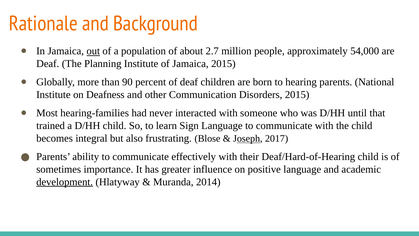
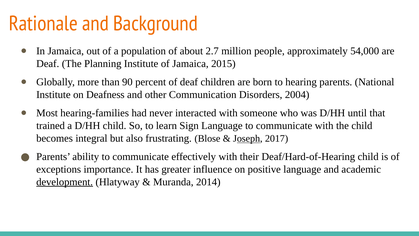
out underline: present -> none (93, 51)
Disorders 2015: 2015 -> 2004 (297, 95)
sometimes: sometimes -> exceptions (59, 169)
